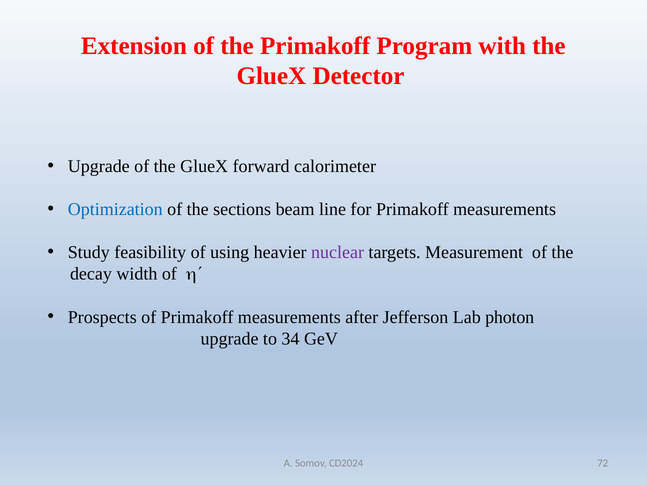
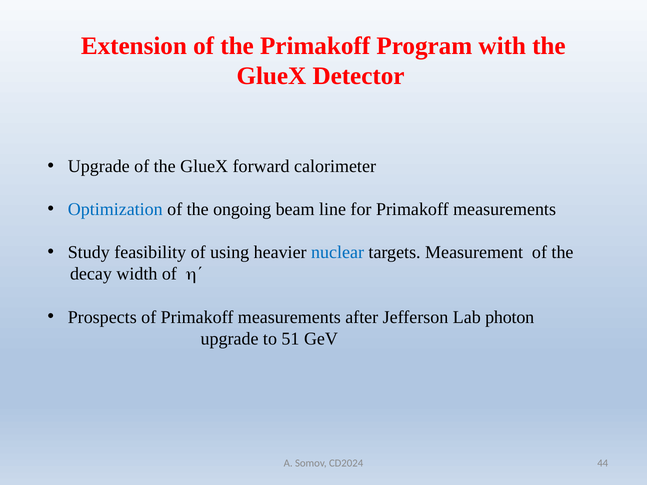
sections: sections -> ongoing (242, 209)
nuclear colour: purple -> blue (338, 253)
34: 34 -> 51 (290, 339)
72: 72 -> 44 (603, 463)
